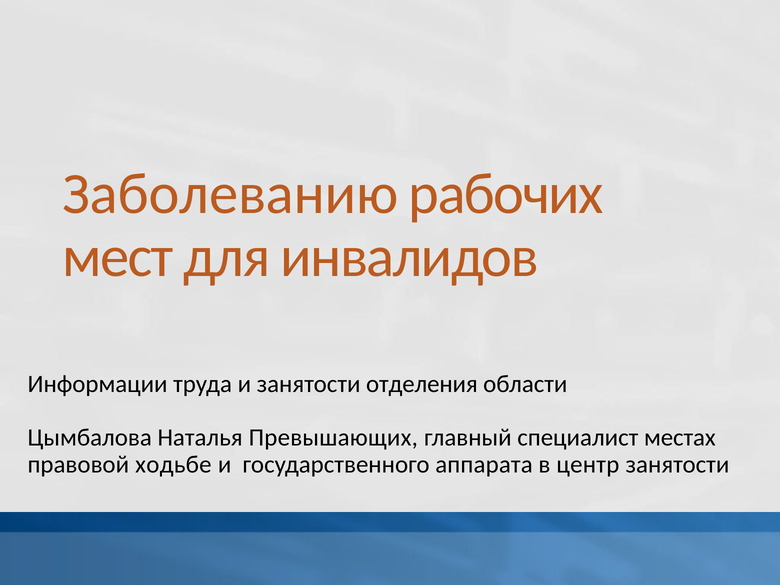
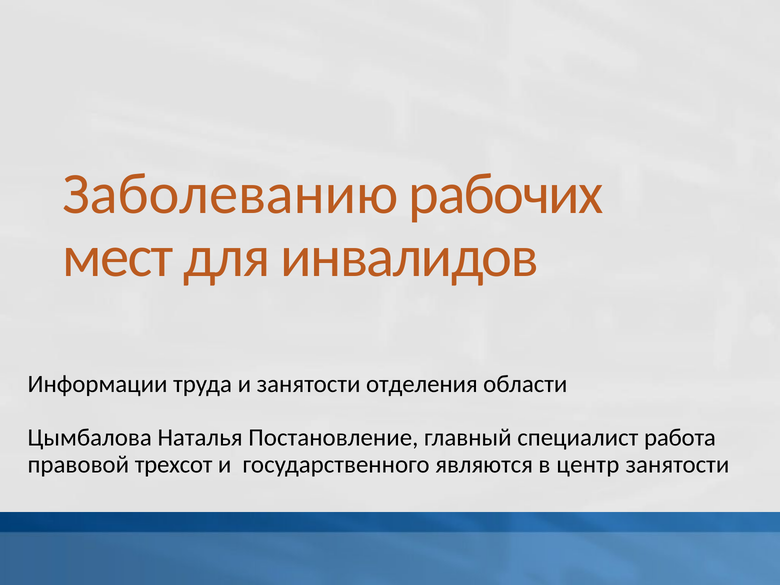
Превышающих: Превышающих -> Постановление (333, 438)
местах: местах -> работа (680, 438)
ходьбе: ходьбе -> трехсот (174, 465)
аппарата: аппарата -> являются (484, 465)
